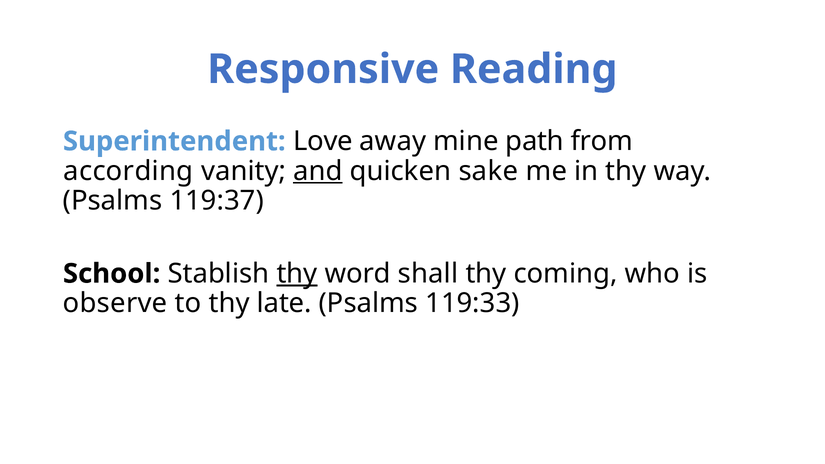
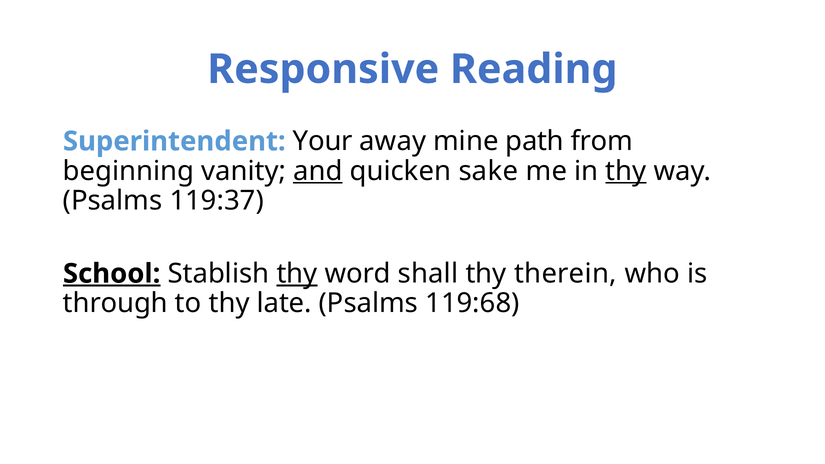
Love: Love -> Your (323, 141)
according: according -> beginning (128, 171)
thy underline: none -> present (626, 171)
School underline: none -> present (112, 274)
coming: coming -> therein (565, 274)
observe: observe -> through (115, 303)
119:33: 119:33 -> 119:68 (472, 303)
